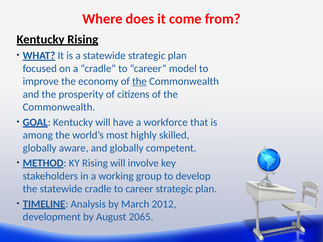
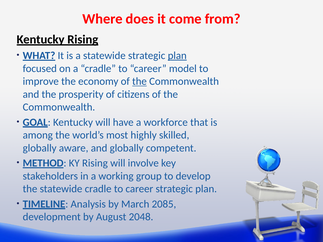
plan underline: none -> present (177, 56)
2012: 2012 -> 2085 (164, 204)
2065: 2065 -> 2048 (141, 217)
